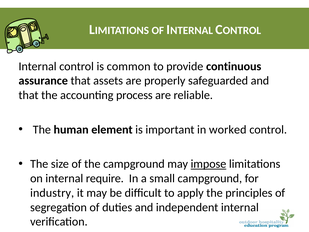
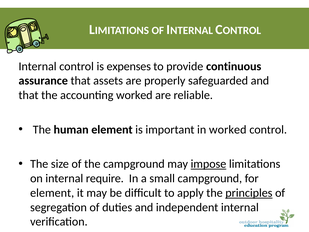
common: common -> expenses (129, 66)
accounting process: process -> worked (134, 95)
industry: industry -> element (52, 193)
principles underline: none -> present (249, 193)
